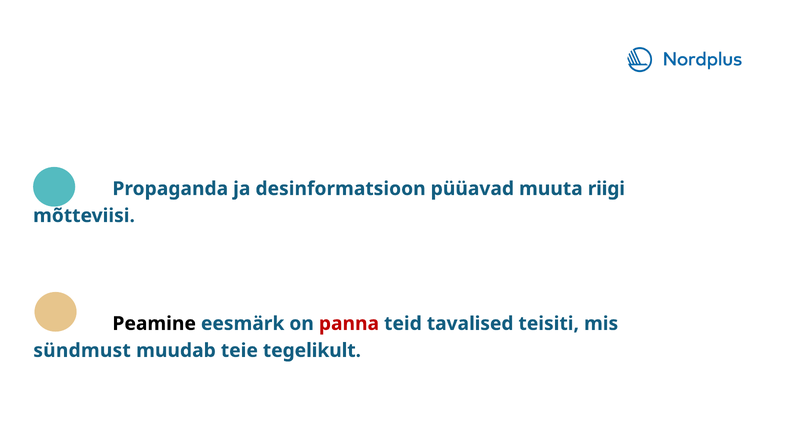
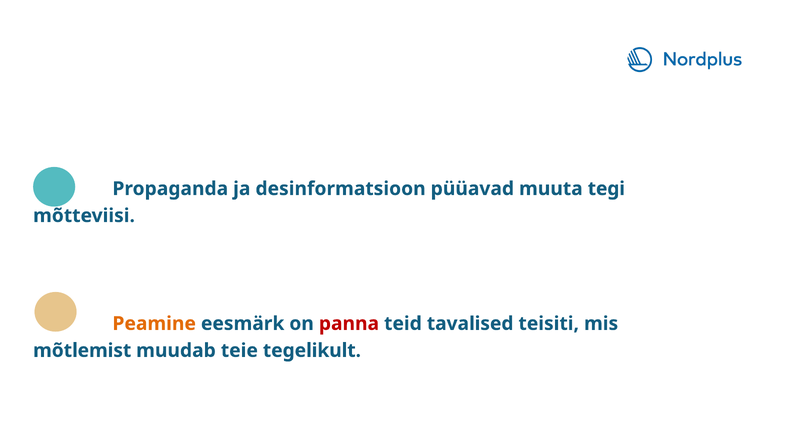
riigi: riigi -> tegi (606, 189)
Peamine colour: black -> orange (154, 323)
sündmust: sündmust -> mõtlemist (82, 350)
